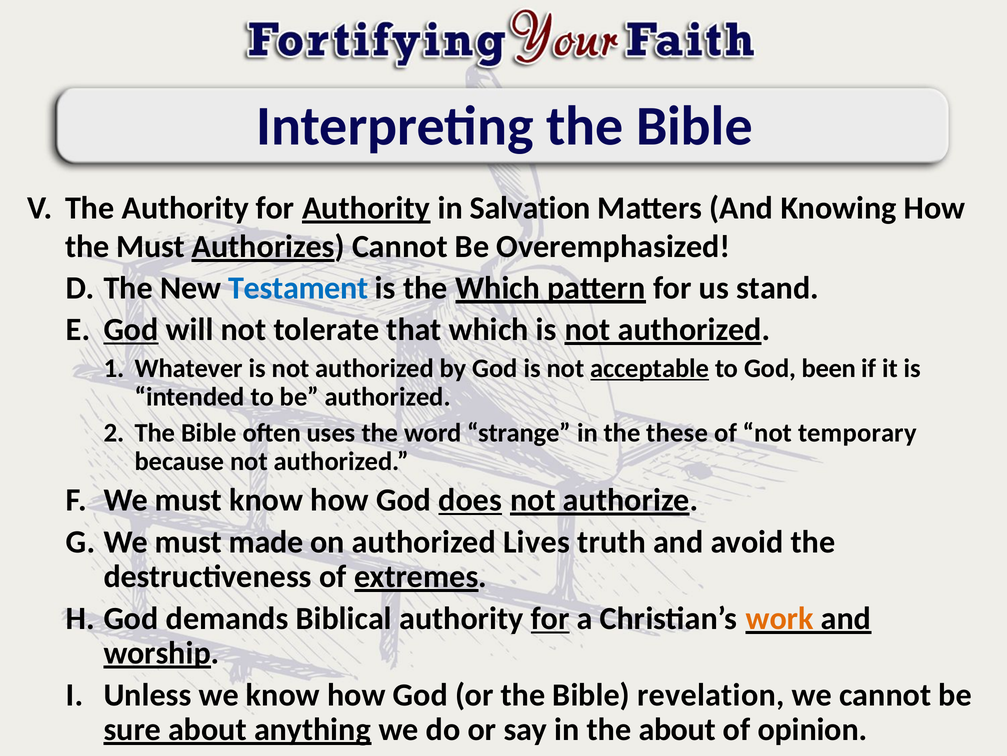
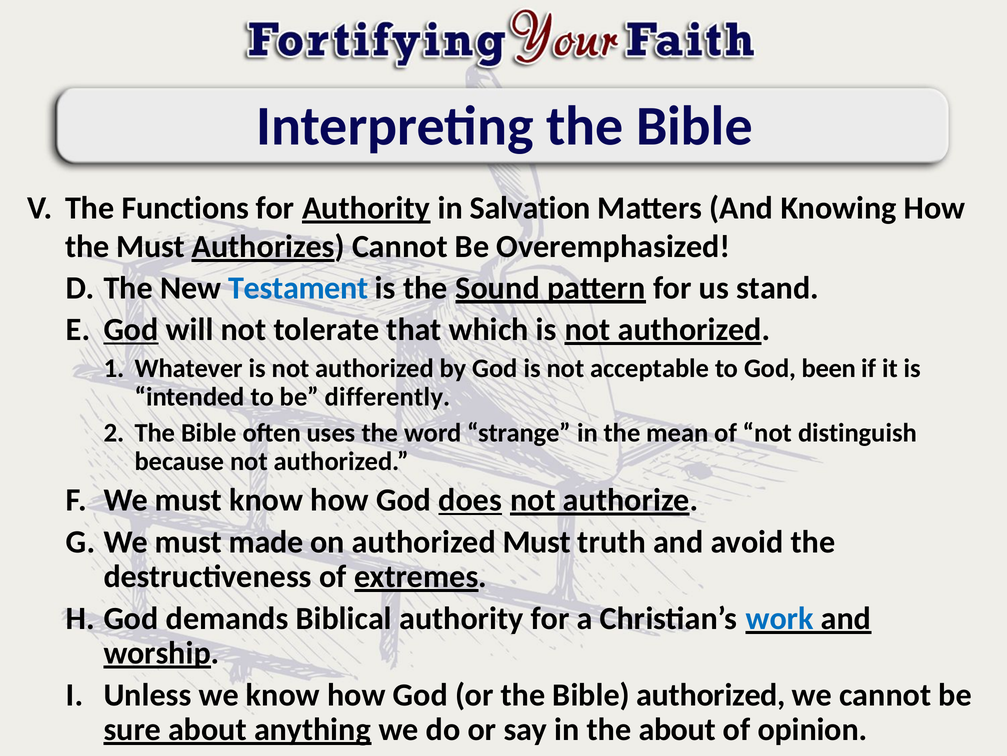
The Authority: Authority -> Functions (185, 208)
the Which: Which -> Sound (498, 288)
acceptable underline: present -> none (650, 368)
be authorized: authorized -> differently (388, 397)
these: these -> mean (677, 432)
temporary: temporary -> distinguish (857, 432)
authorized Lives: Lives -> Must (537, 541)
for underline: present -> none (550, 618)
work colour: orange -> blue (780, 618)
Bible revelation: revelation -> authorized (711, 694)
